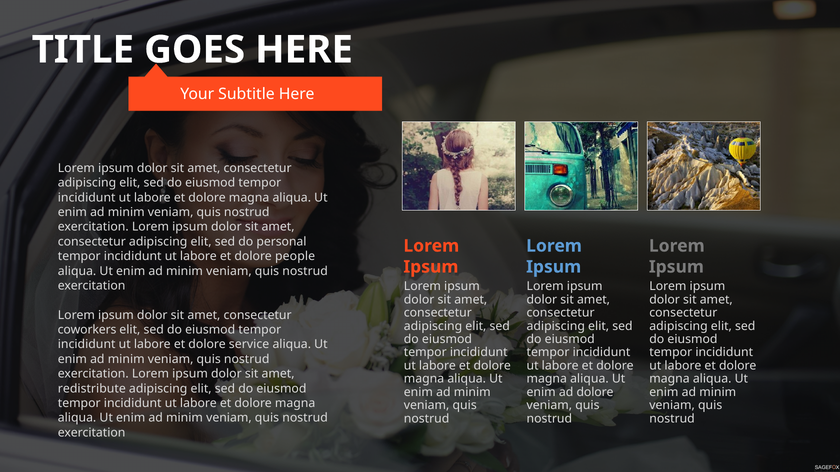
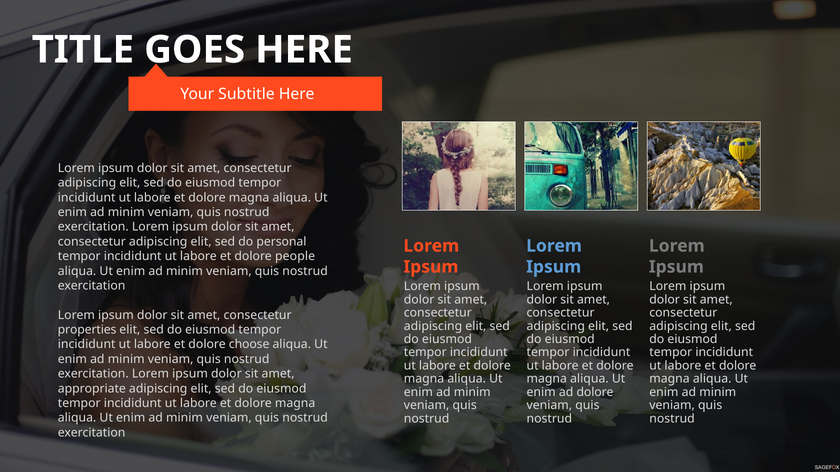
coworkers: coworkers -> properties (87, 330)
service: service -> choose (249, 345)
redistribute: redistribute -> appropriate (92, 389)
